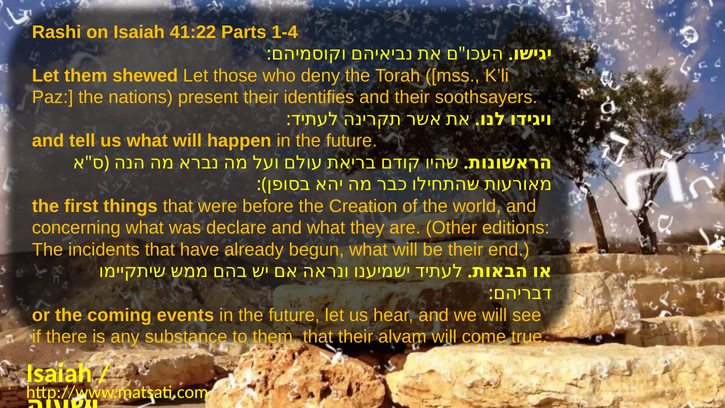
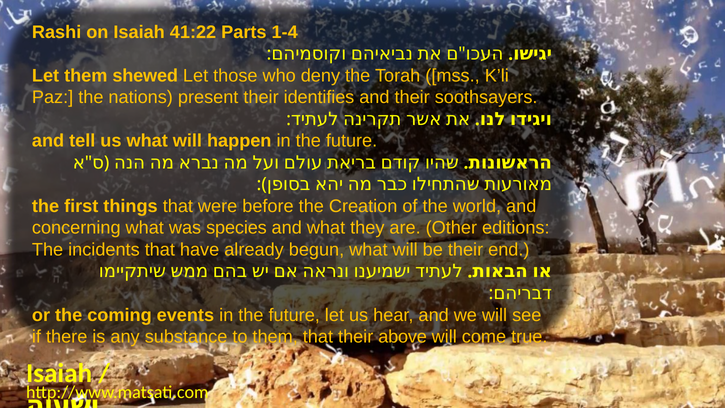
declare: declare -> species (236, 228)
alvam: alvam -> above (403, 337)
